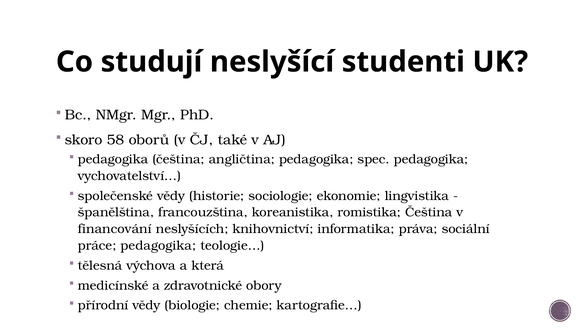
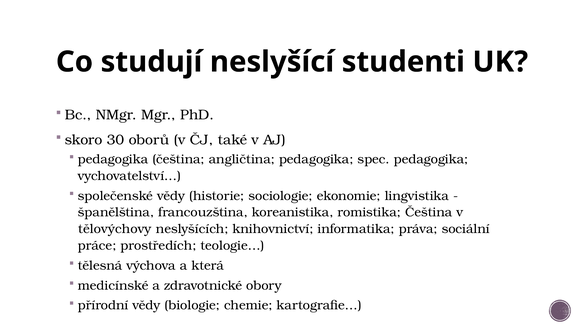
58: 58 -> 30 (116, 140)
financování: financování -> tělovýchovy (115, 229)
práce pedagogika: pedagogika -> prostředích (159, 246)
